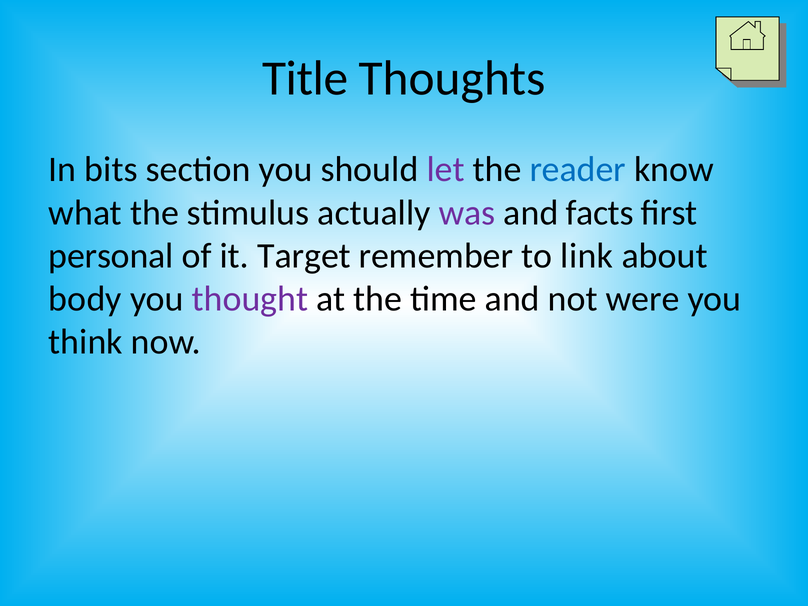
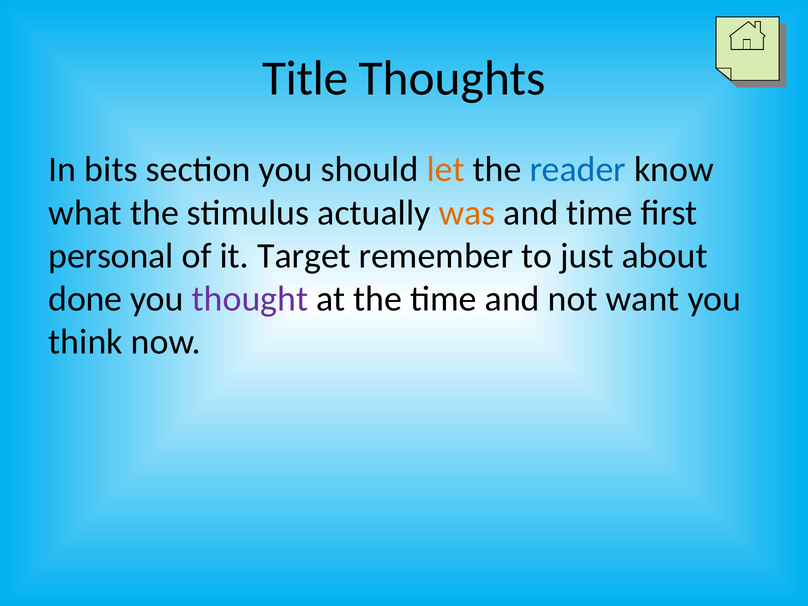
let colour: purple -> orange (446, 170)
was colour: purple -> orange (467, 213)
and facts: facts -> time (600, 213)
link: link -> just (587, 256)
body: body -> done (85, 299)
were: were -> want (643, 299)
